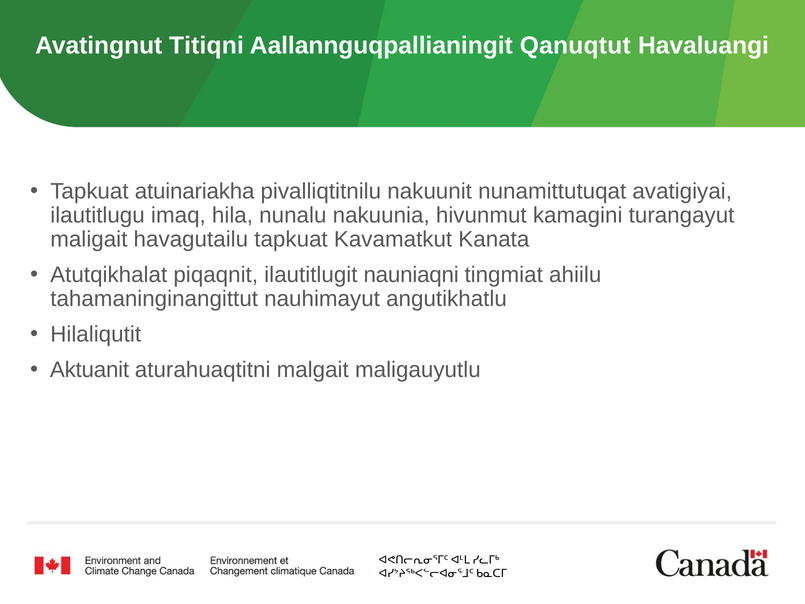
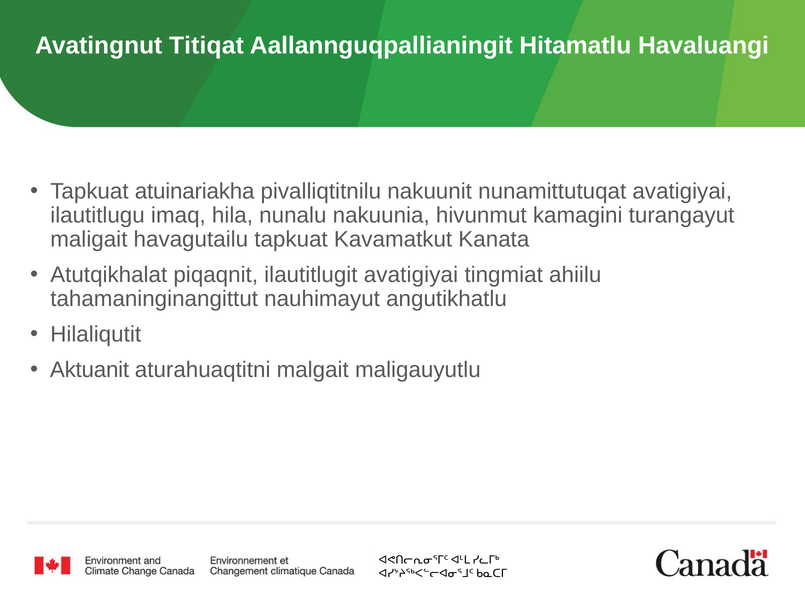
Titiqni: Titiqni -> Titiqat (206, 45)
Qanuqtut: Qanuqtut -> Hitamatlu (575, 45)
ilautitlugit nauniaqni: nauniaqni -> avatigiyai (411, 275)
